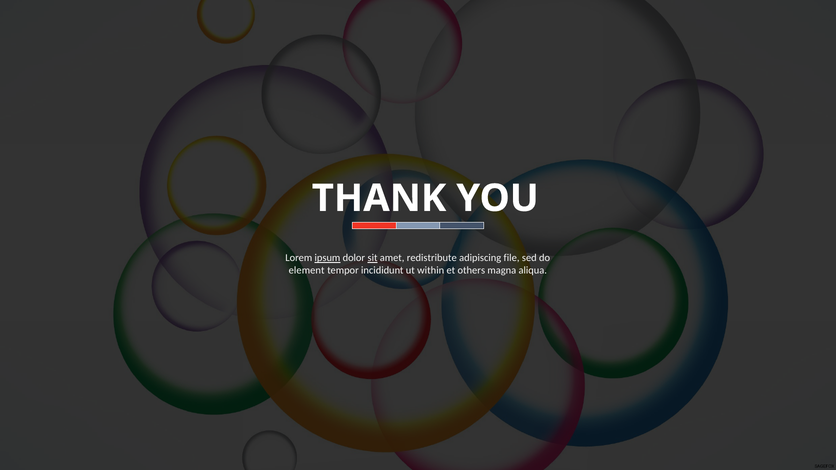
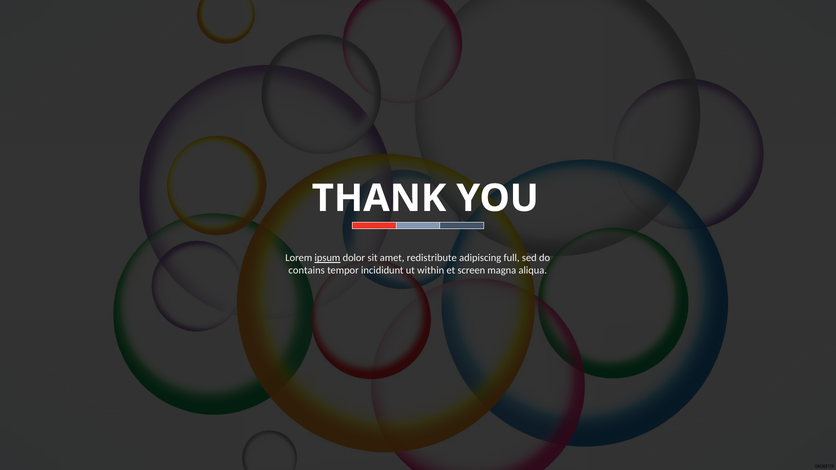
sit underline: present -> none (373, 258)
file: file -> full (512, 258)
element: element -> contains (307, 271)
others: others -> screen (471, 271)
